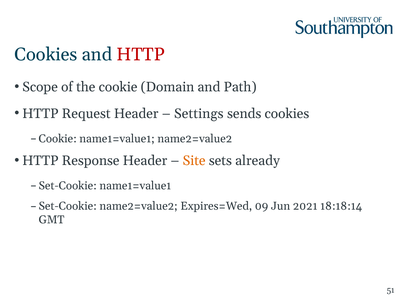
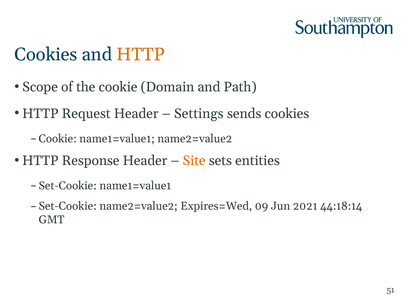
HTTP colour: red -> orange (141, 54)
already: already -> entities (258, 160)
18:18:14: 18:18:14 -> 44:18:14 (341, 206)
